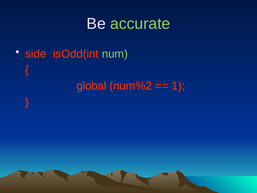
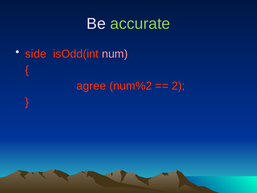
num colour: light green -> pink (115, 54)
global: global -> agree (91, 86)
1: 1 -> 2 (178, 86)
